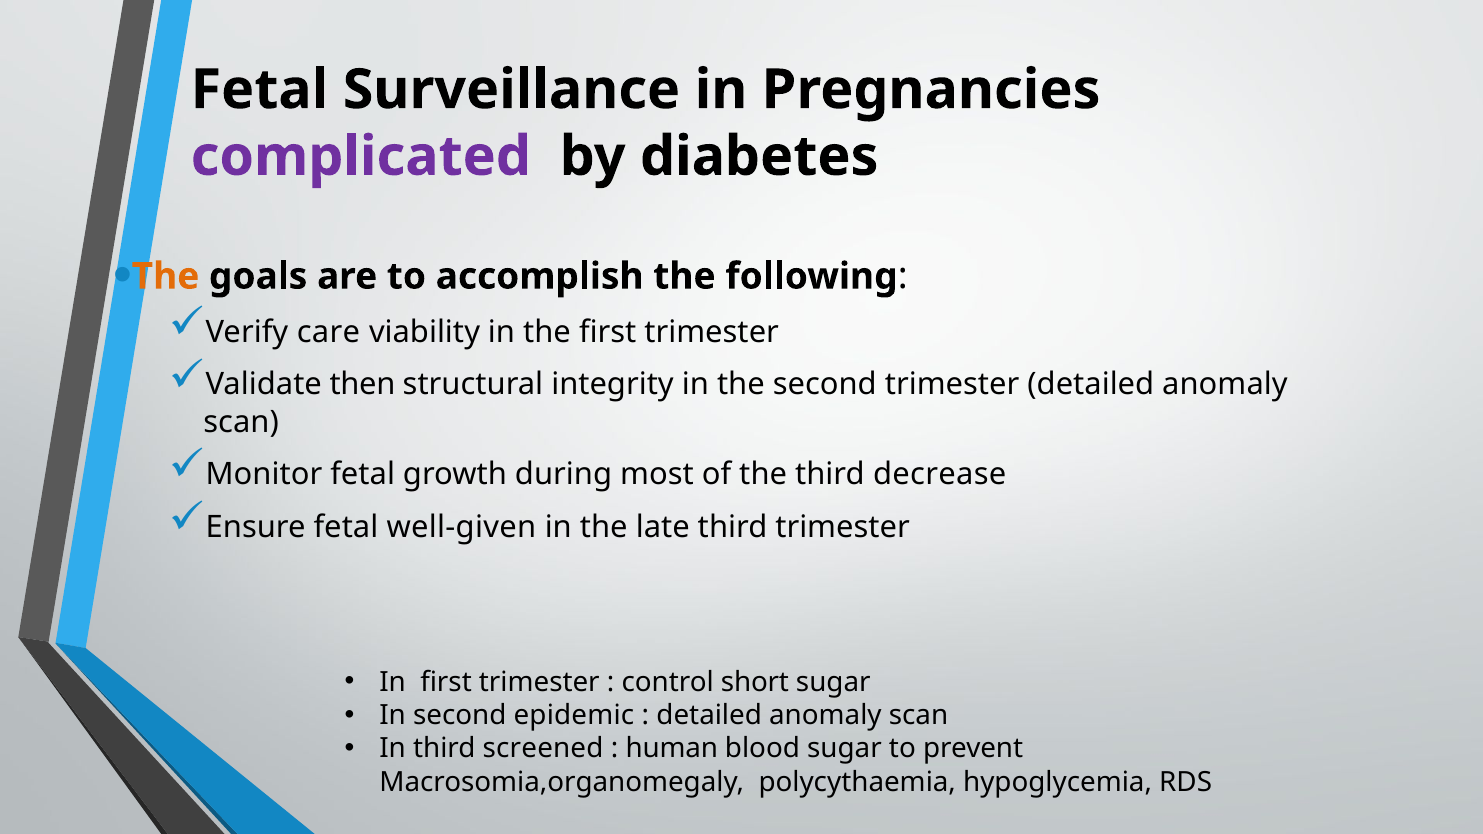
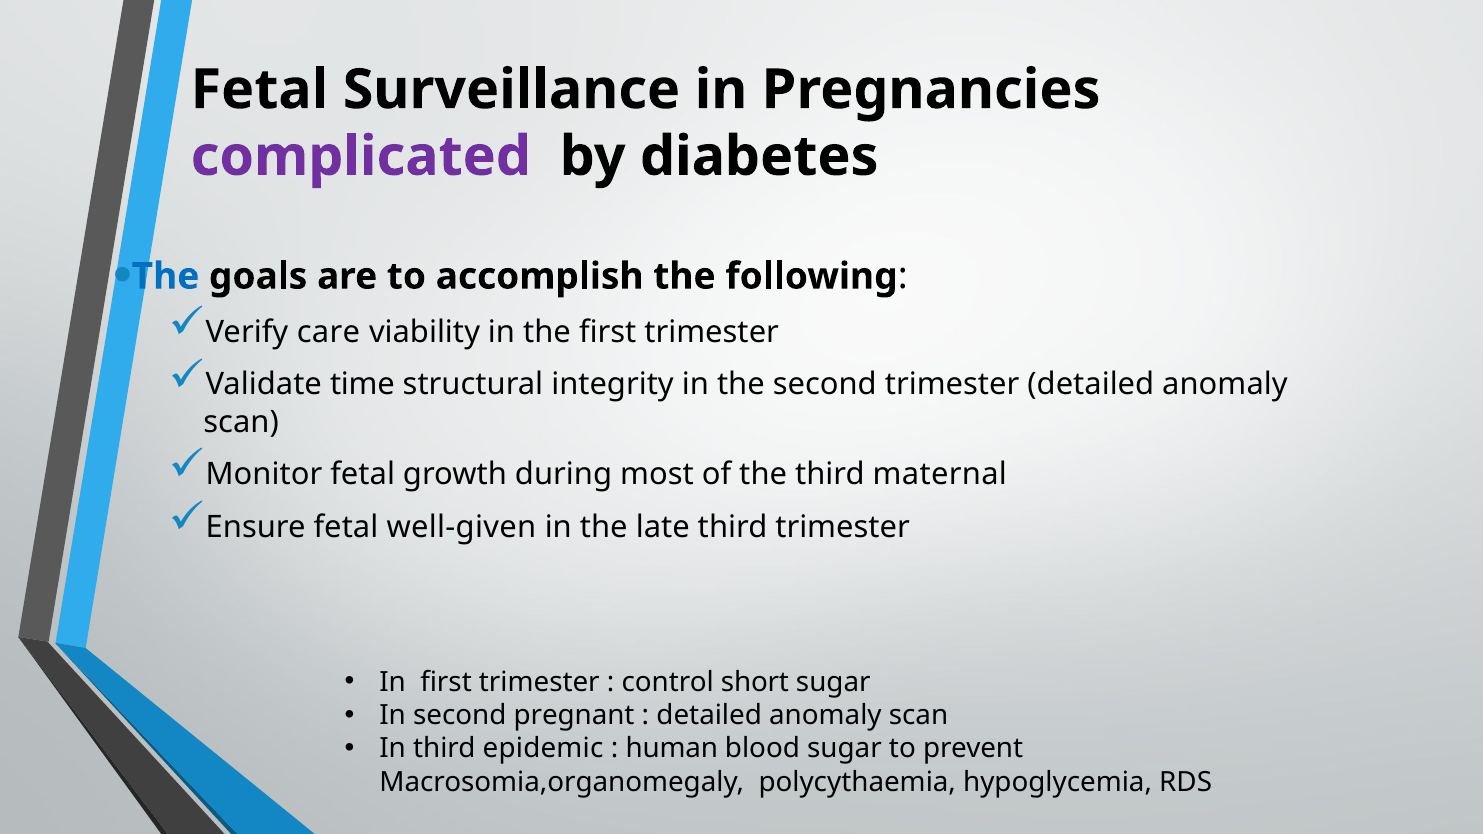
The colour: orange -> blue (166, 276)
then: then -> time (362, 385)
decrease: decrease -> maternal (940, 475)
epidemic: epidemic -> pregnant (574, 715)
screened: screened -> epidemic (543, 749)
